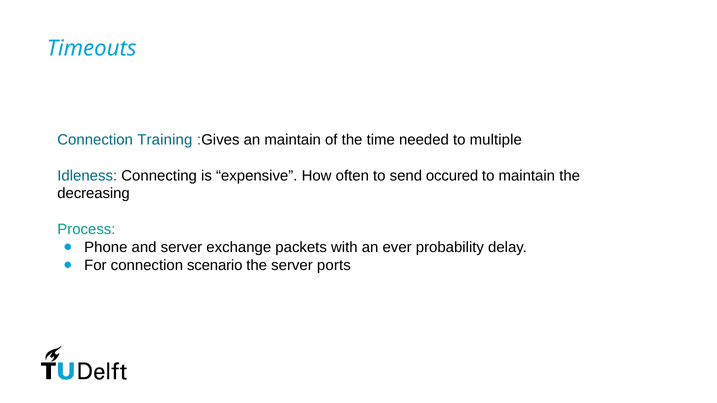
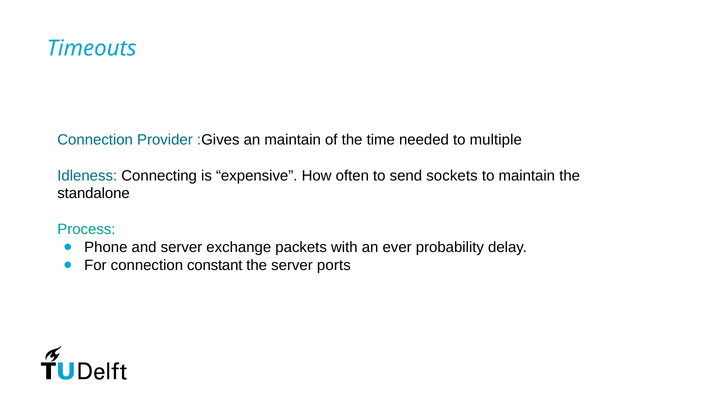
Training: Training -> Provider (165, 140)
occured: occured -> sockets (452, 176)
decreasing: decreasing -> standalone (94, 194)
scenario: scenario -> constant (215, 265)
